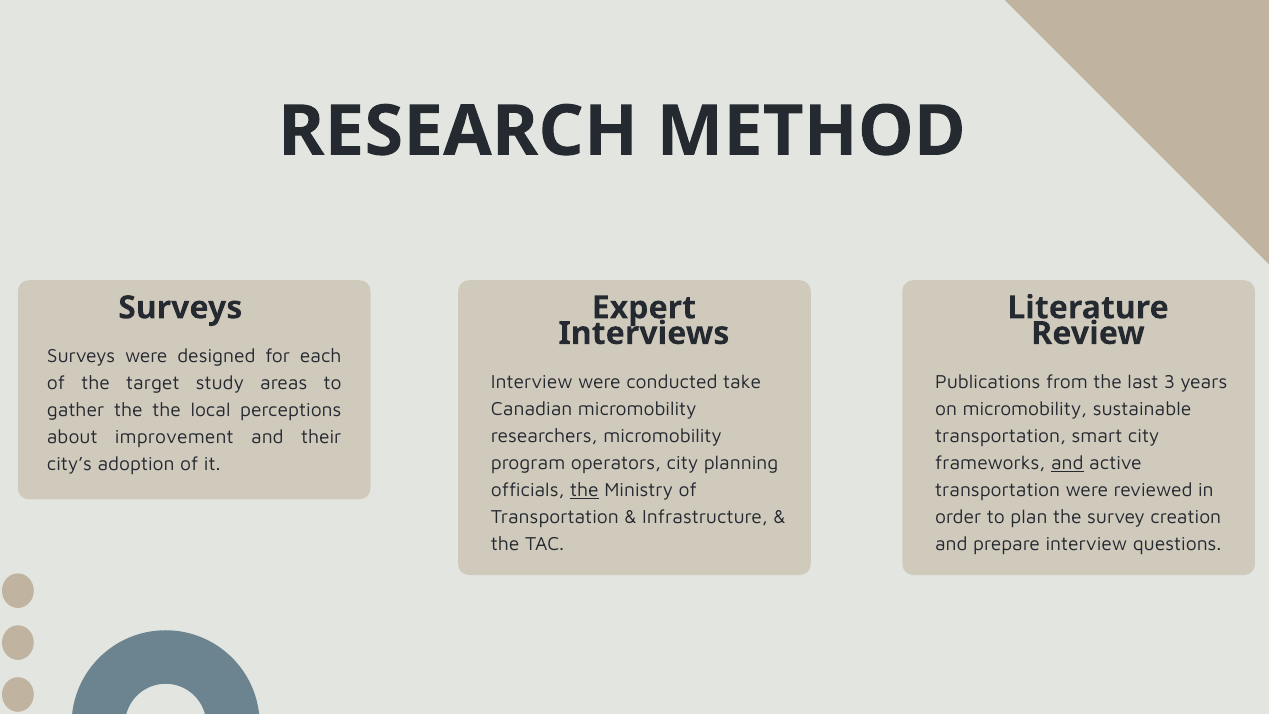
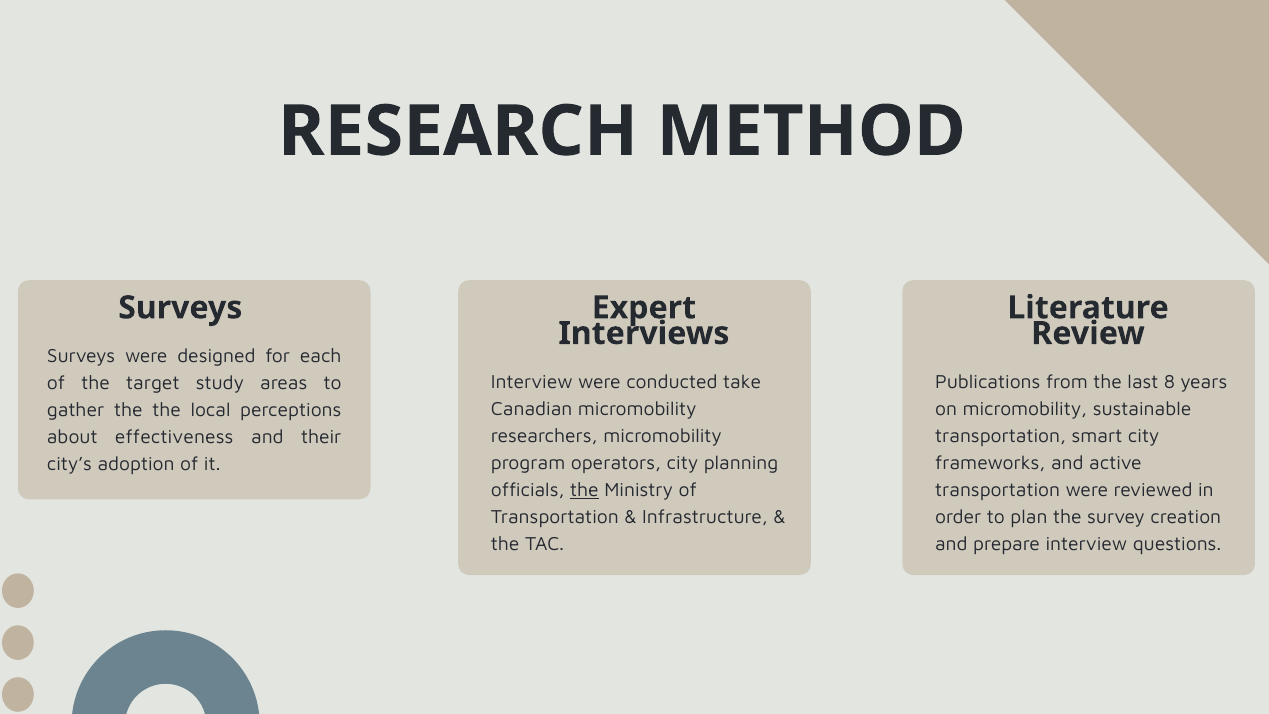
3: 3 -> 8 (1170, 382)
improvement: improvement -> effectiveness (174, 437)
and underline: present -> none (1067, 463)
